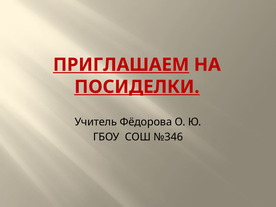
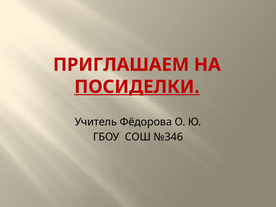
ПРИГЛАШАЕМ underline: present -> none (121, 65)
